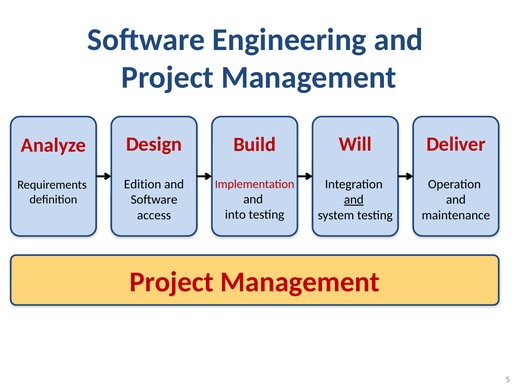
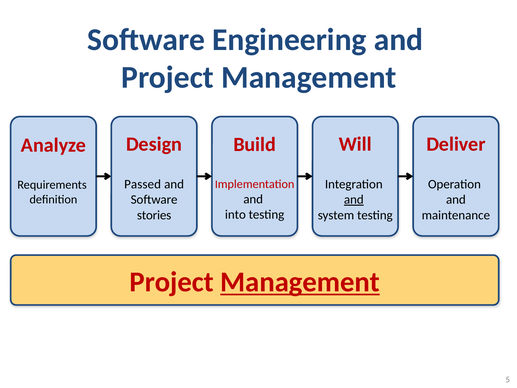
Edition: Edition -> Passed (143, 184)
access: access -> stories (154, 215)
Management underline: none -> present (300, 282)
